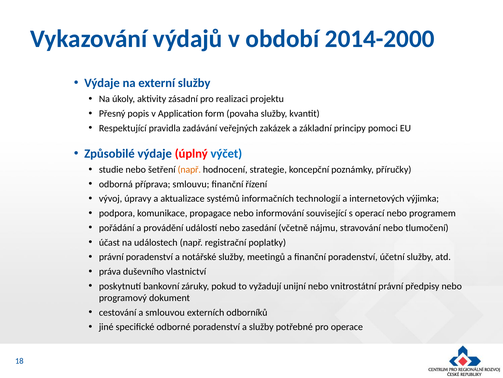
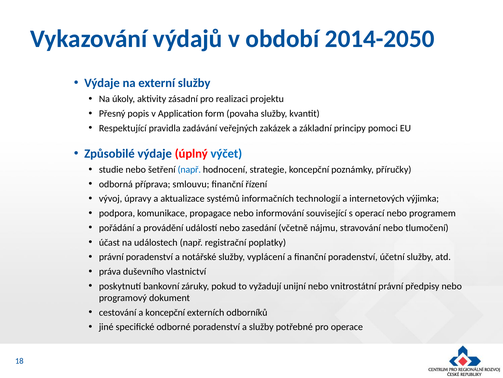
2014-2000: 2014-2000 -> 2014-2050 (380, 39)
např colour: orange -> blue (189, 169)
meetingů: meetingů -> vyplácení (266, 256)
a smlouvou: smlouvou -> koncepční (165, 312)
